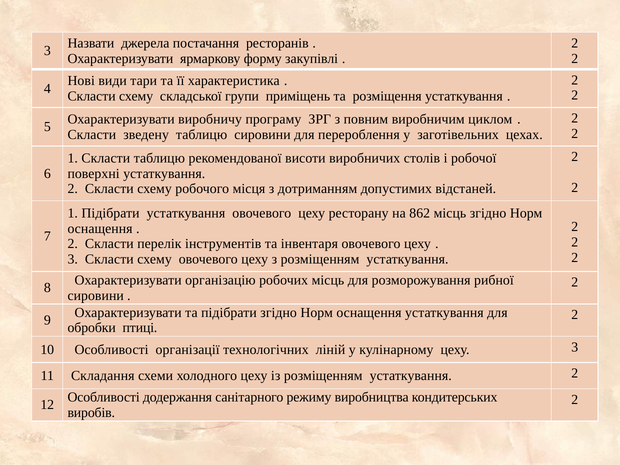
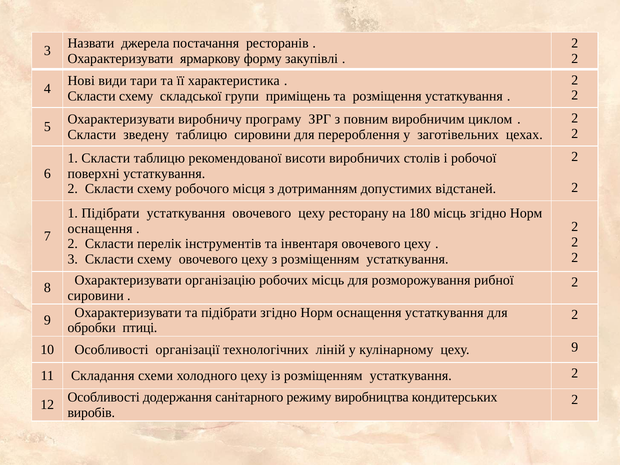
862: 862 -> 180 (420, 213)
цеху 3: 3 -> 9 (575, 347)
